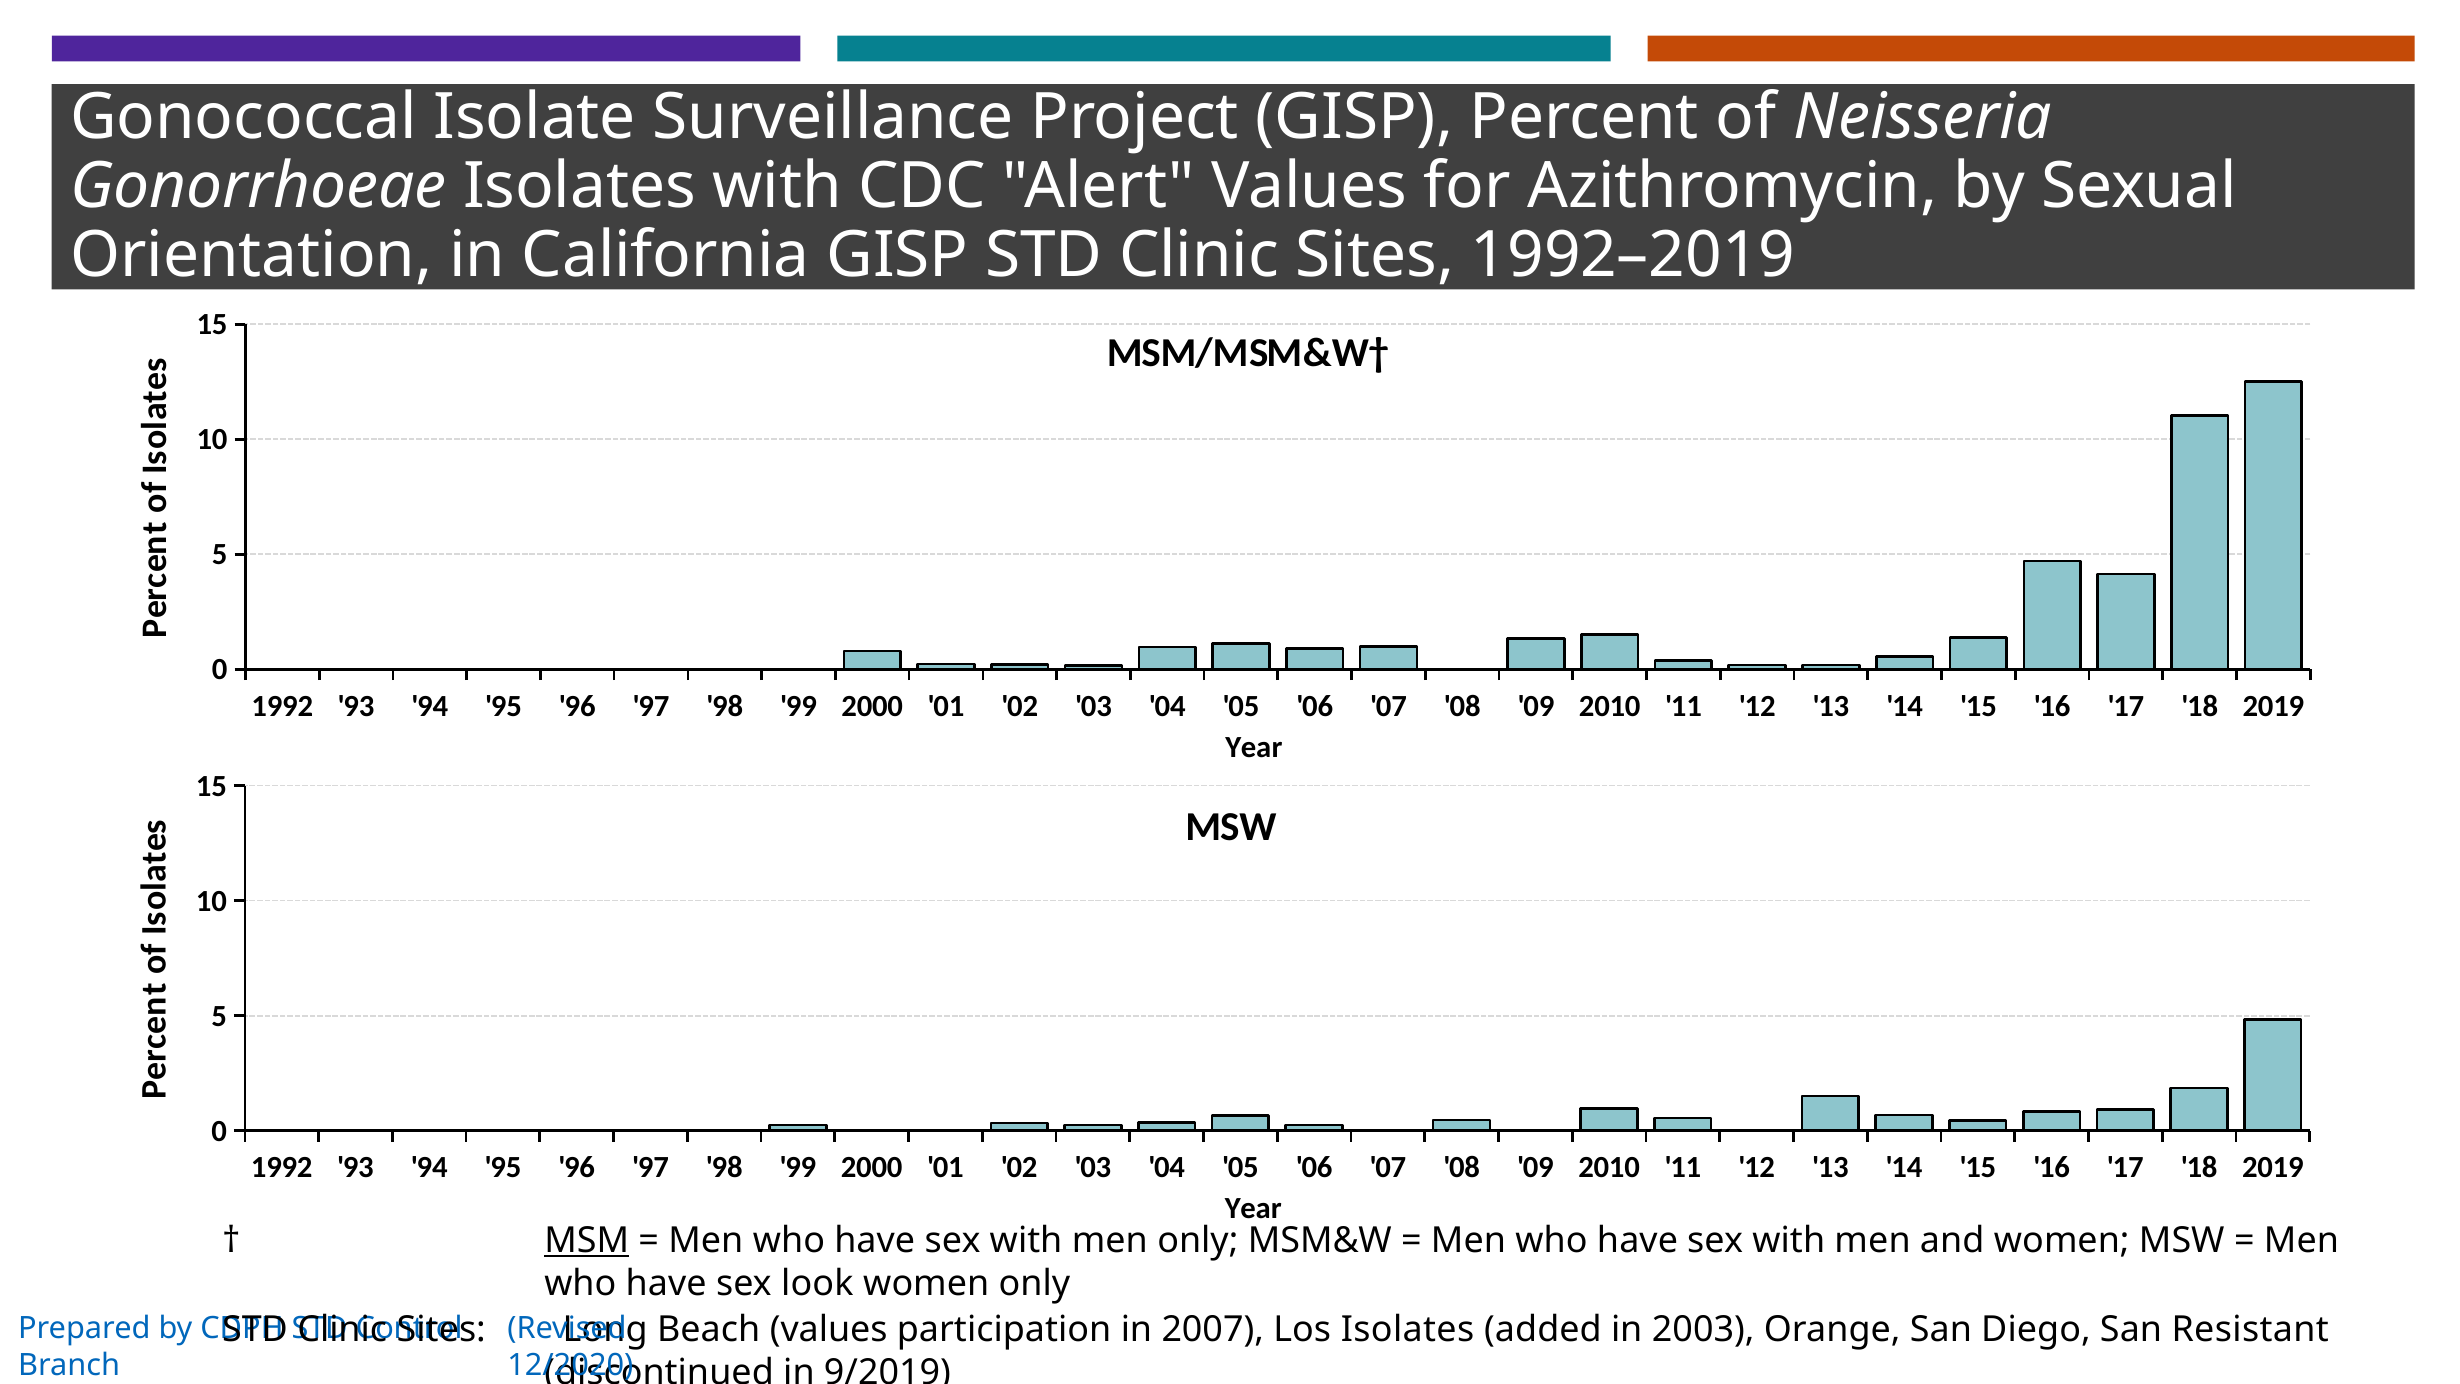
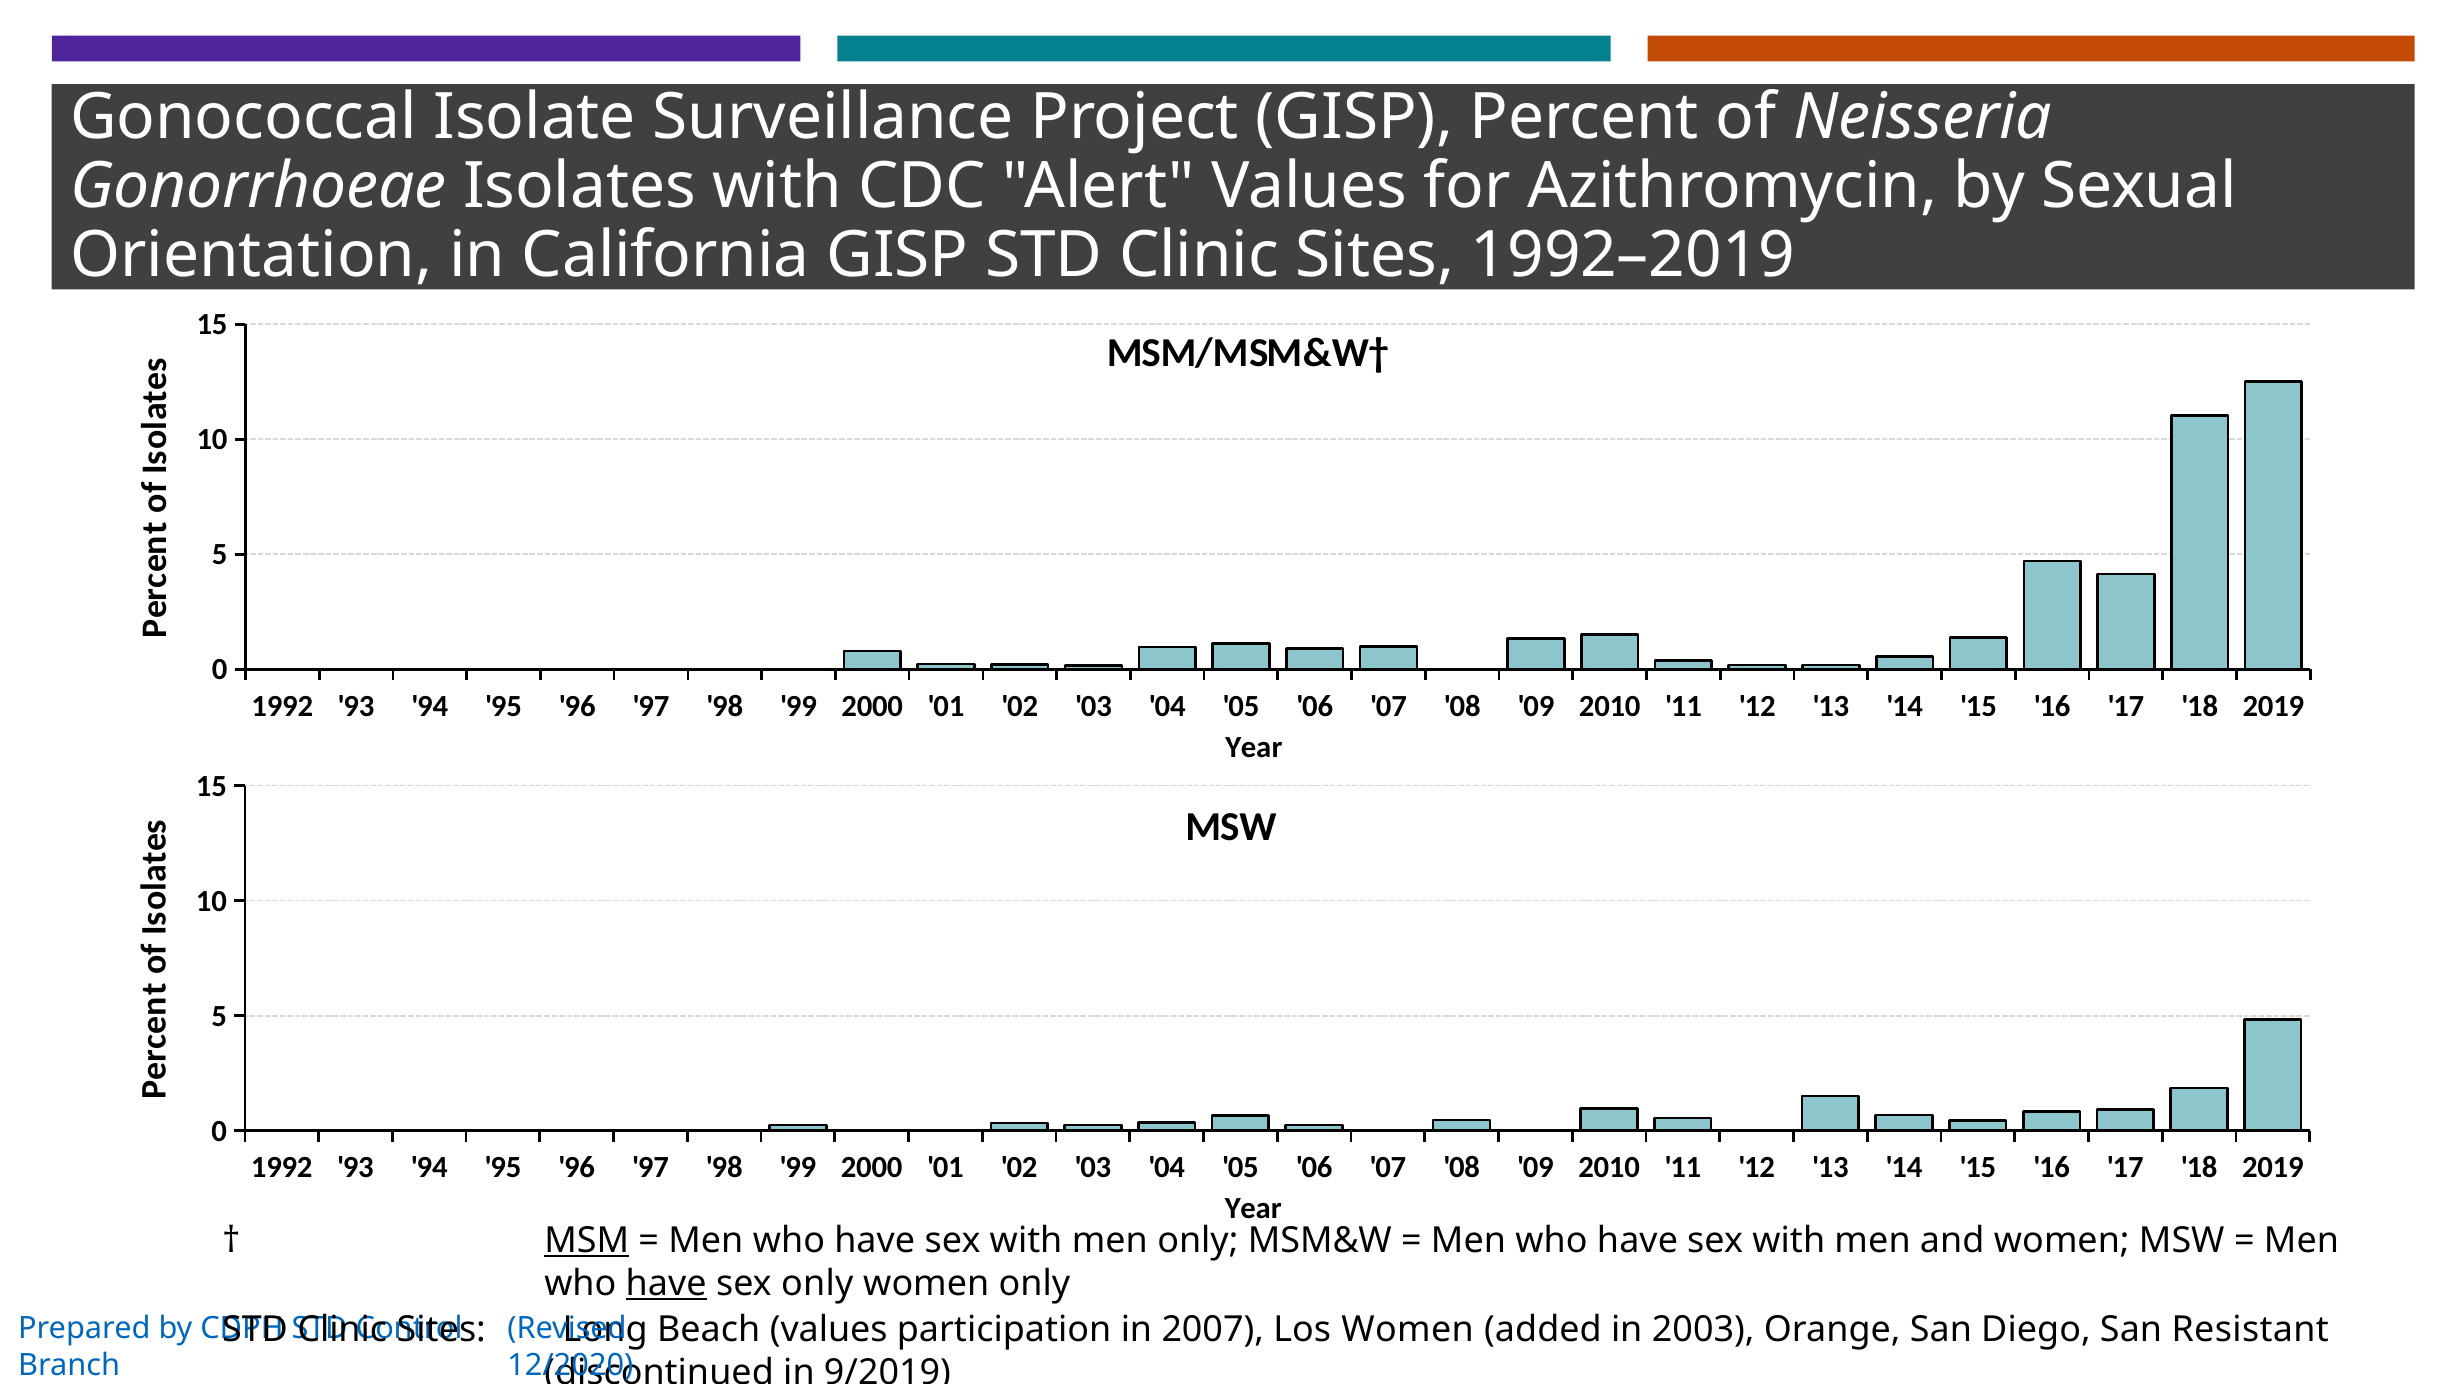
have underline: none -> present (666, 1283)
sex look: look -> only (817, 1283)
Los Isolates: Isolates -> Women (1408, 1329)
